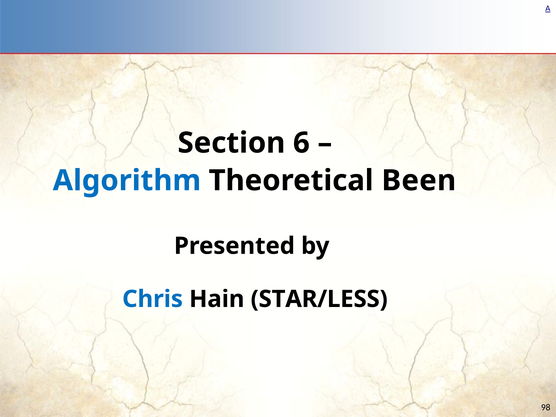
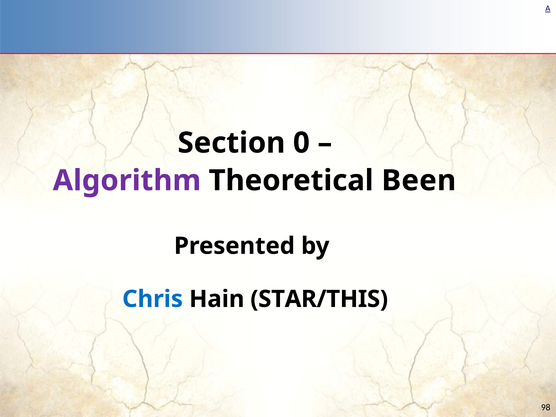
6: 6 -> 0 (301, 143)
Algorithm colour: blue -> purple (127, 181)
STAR/LESS: STAR/LESS -> STAR/THIS (319, 299)
